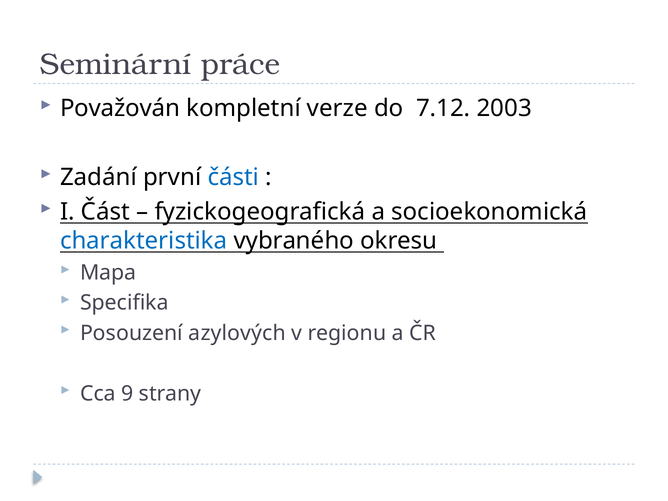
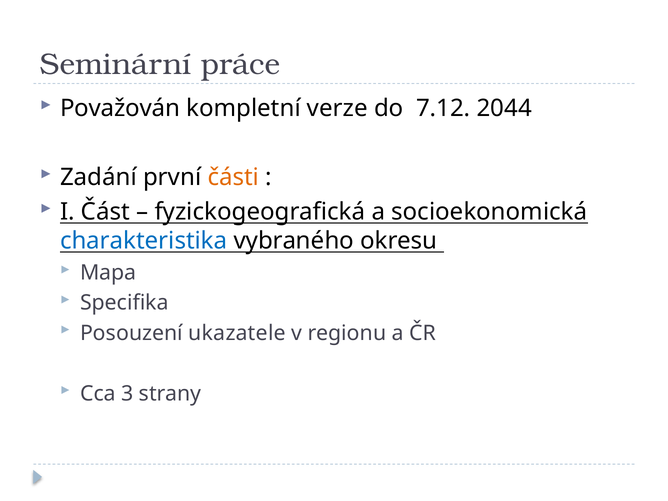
2003: 2003 -> 2044 (504, 109)
části colour: blue -> orange (233, 178)
azylových: azylových -> ukazatele (237, 333)
9: 9 -> 3 (127, 394)
